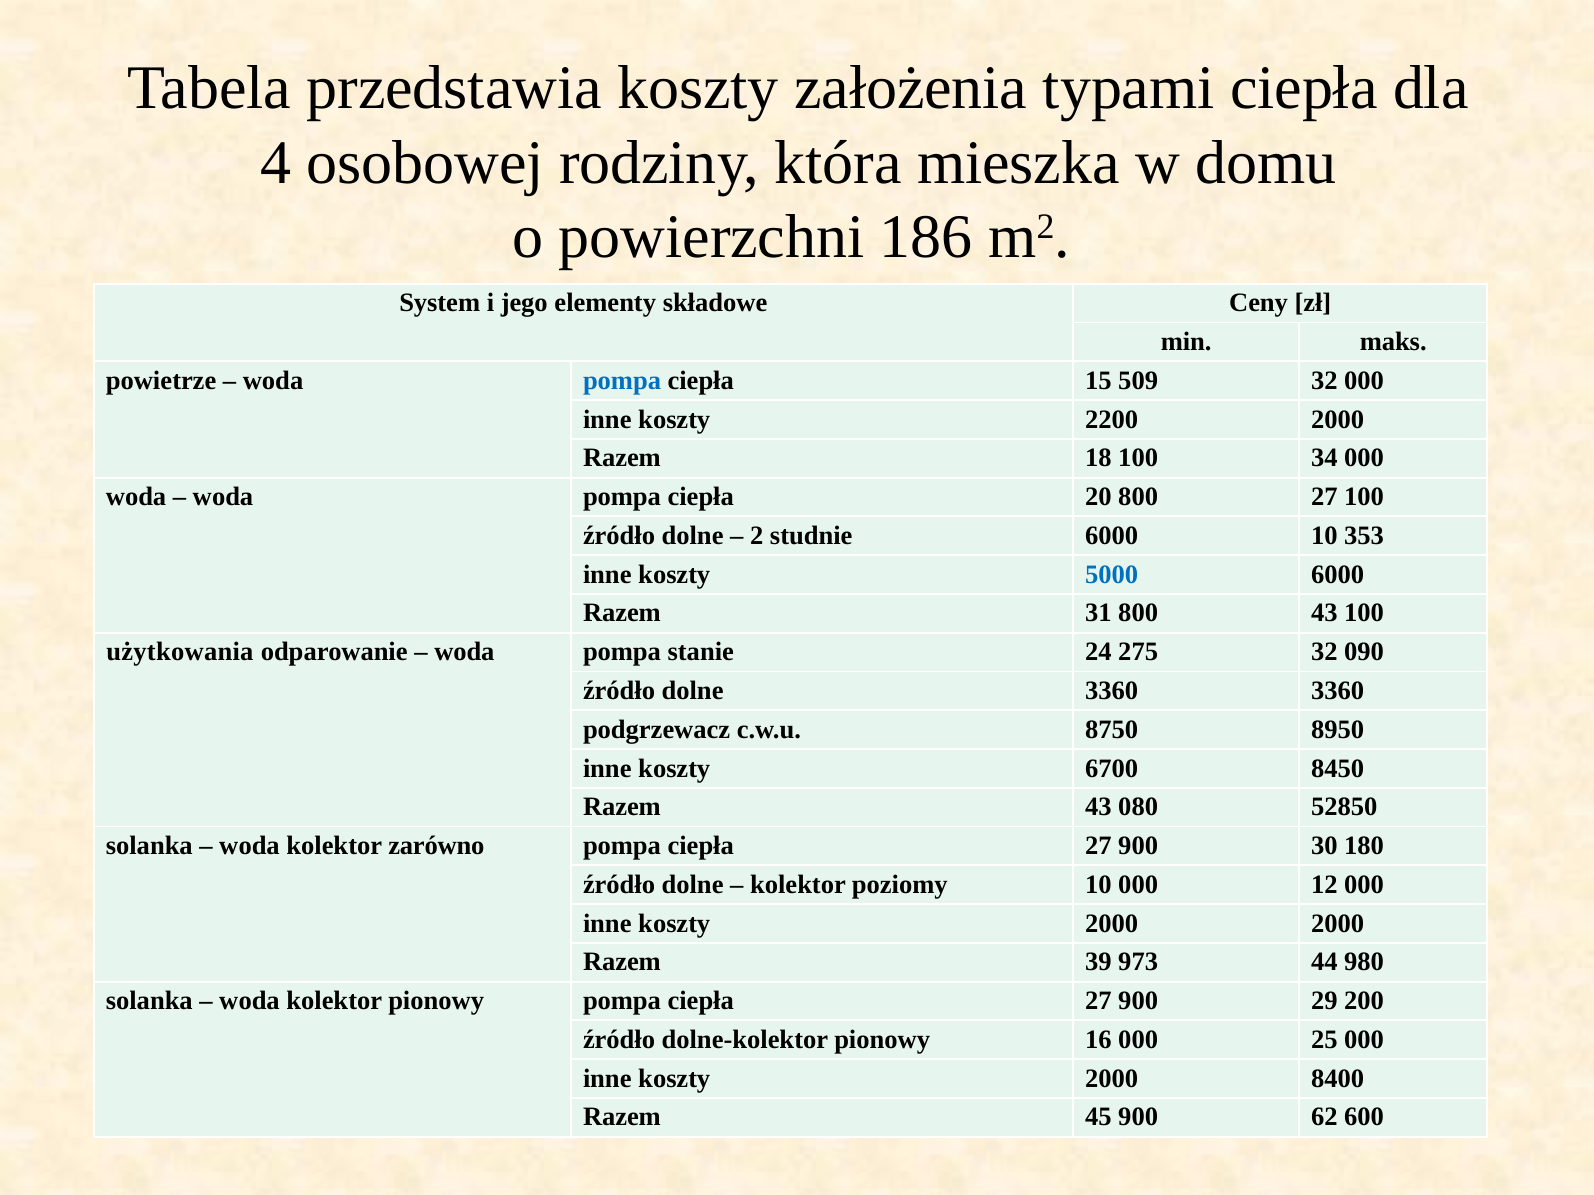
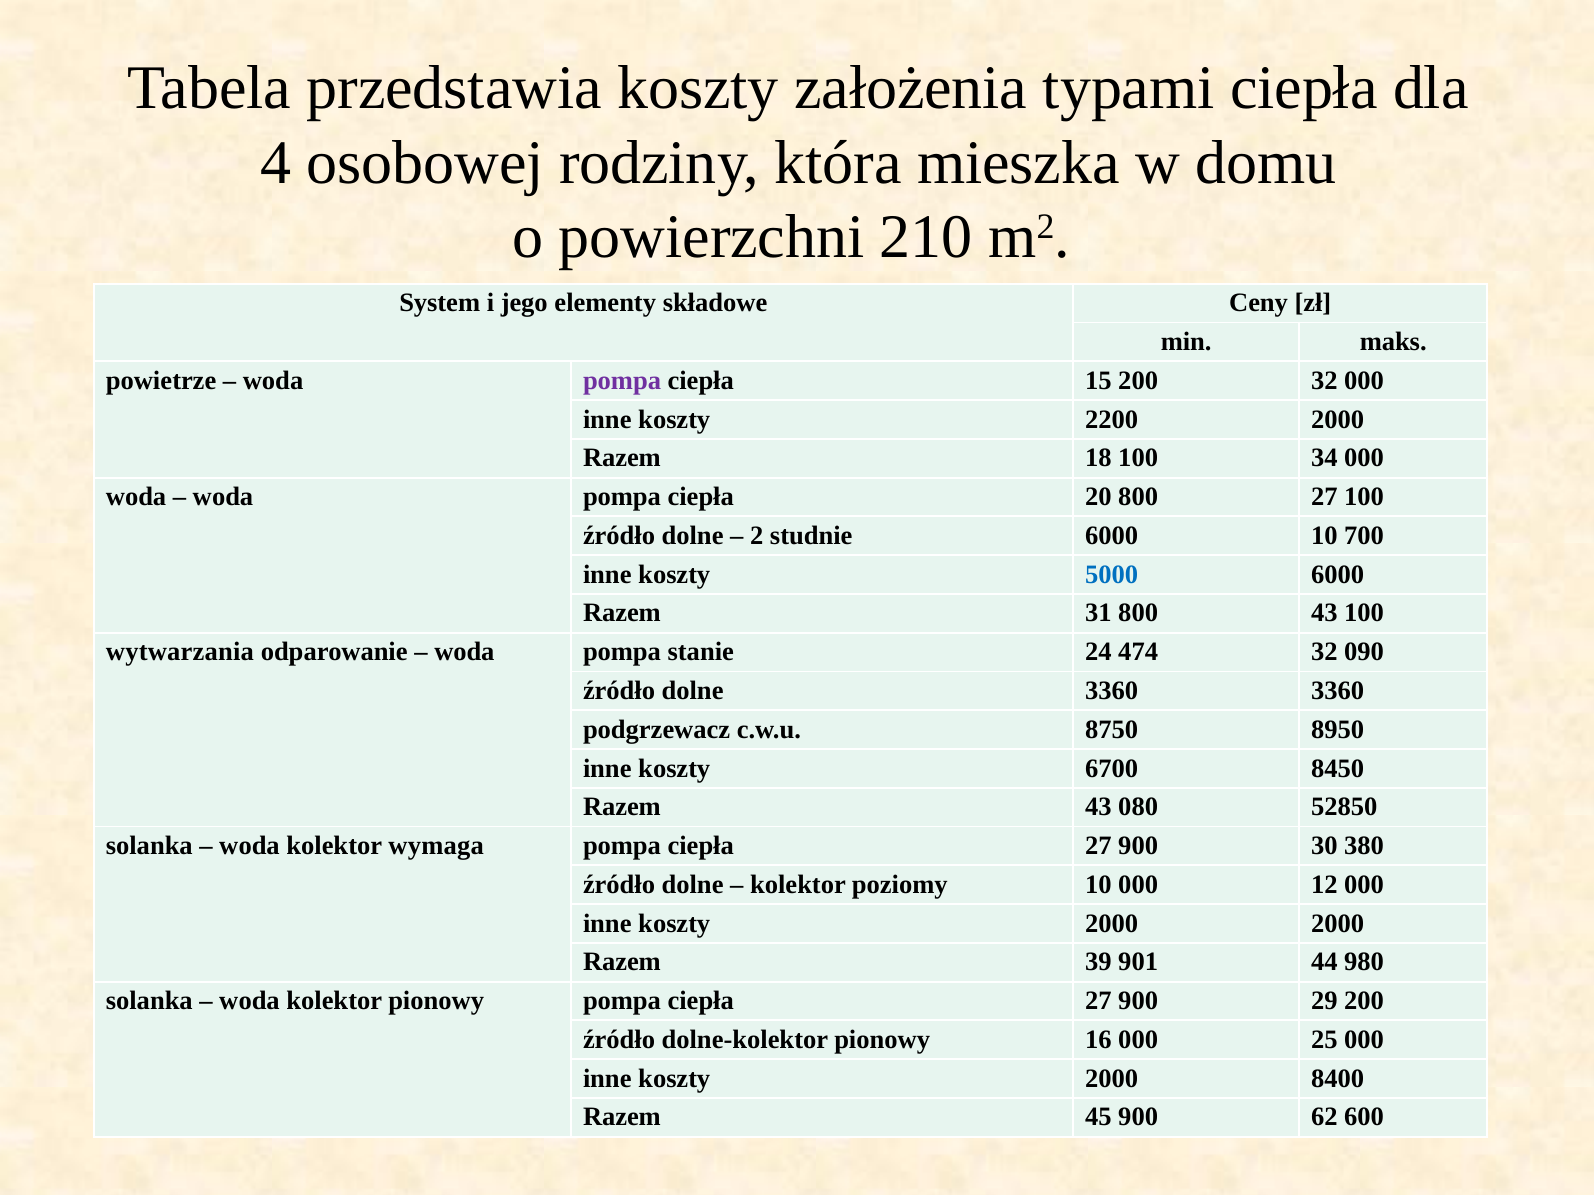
186: 186 -> 210 (926, 237)
pompa colour: blue -> purple (622, 381)
15 509: 509 -> 200 (1138, 381)
353: 353 -> 700 (1364, 536)
użytkowania: użytkowania -> wytwarzania (180, 652)
275: 275 -> 474 (1138, 652)
zarówno: zarówno -> wymaga (436, 846)
180: 180 -> 380 (1364, 846)
973: 973 -> 901 (1138, 963)
